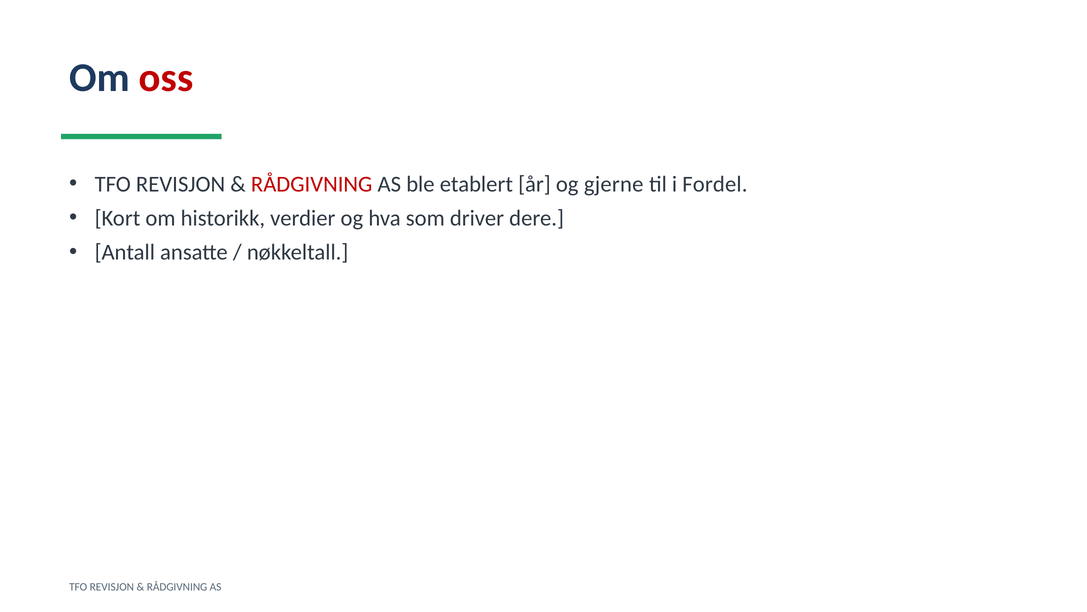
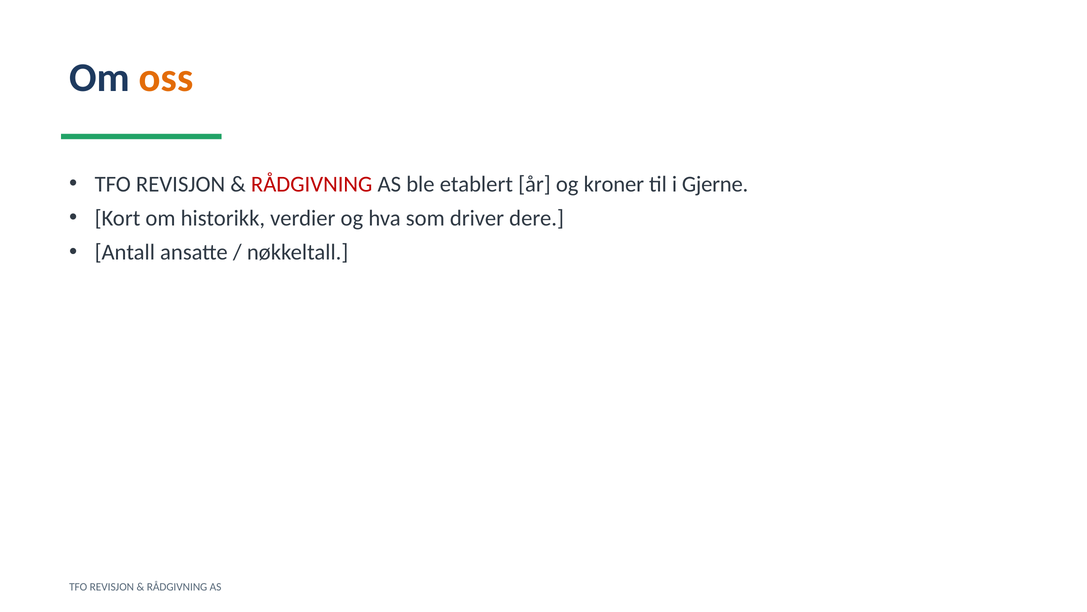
oss colour: red -> orange (166, 78)
gjerne: gjerne -> kroner (614, 184)
Fordel: Fordel -> Gjerne (715, 184)
